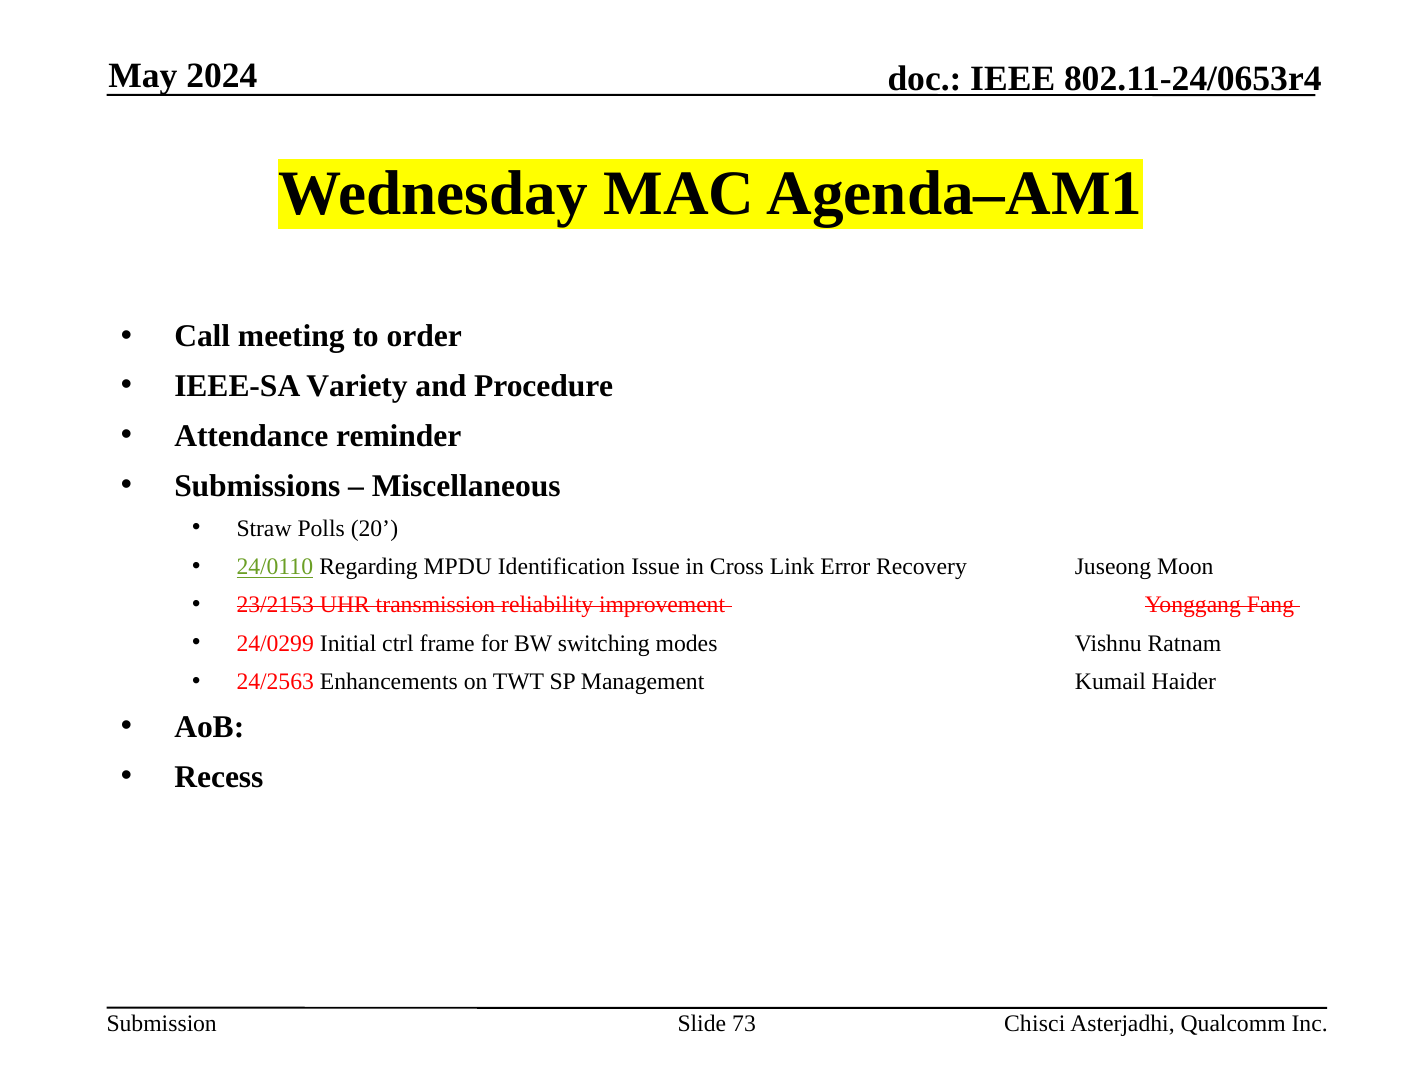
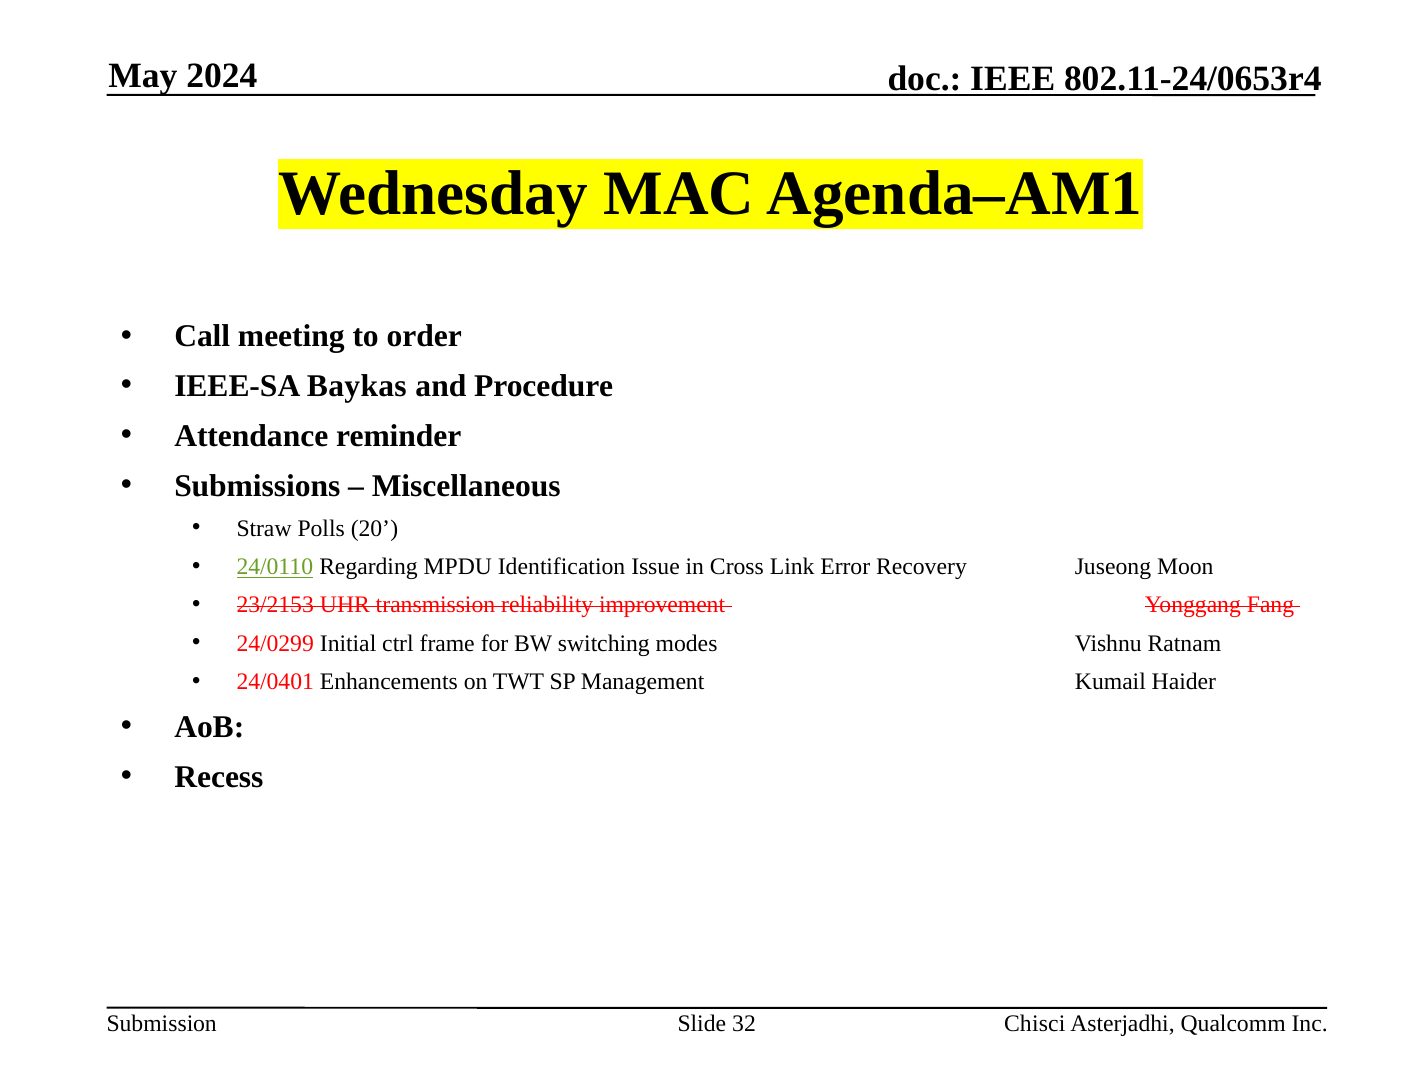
Variety: Variety -> Baykas (357, 386)
24/2563: 24/2563 -> 24/0401 (275, 681)
73: 73 -> 32 (744, 1023)
